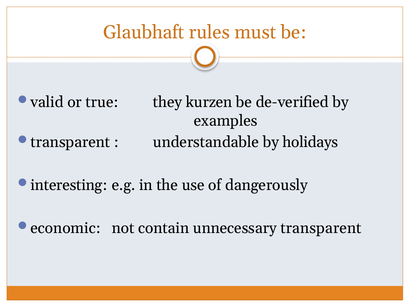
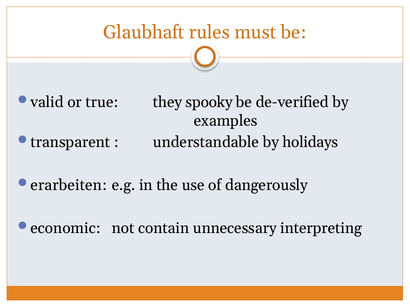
kurzen: kurzen -> spooky (209, 102)
interesting: interesting -> erarbeiten (69, 185)
unnecessary transparent: transparent -> interpreting (321, 229)
